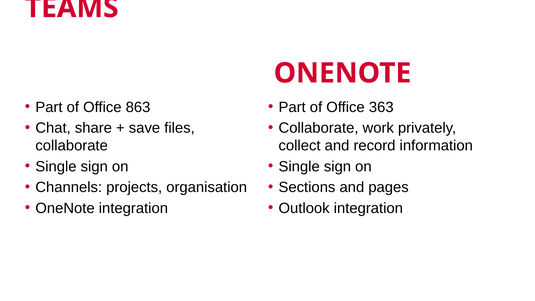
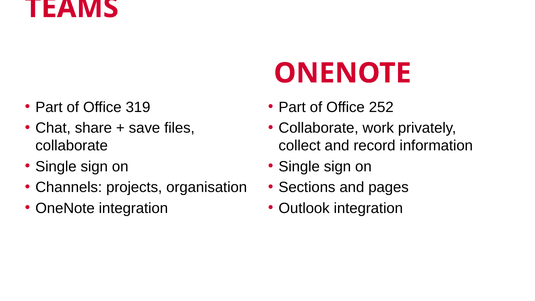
863: 863 -> 319 (138, 107)
363: 363 -> 252 (381, 107)
